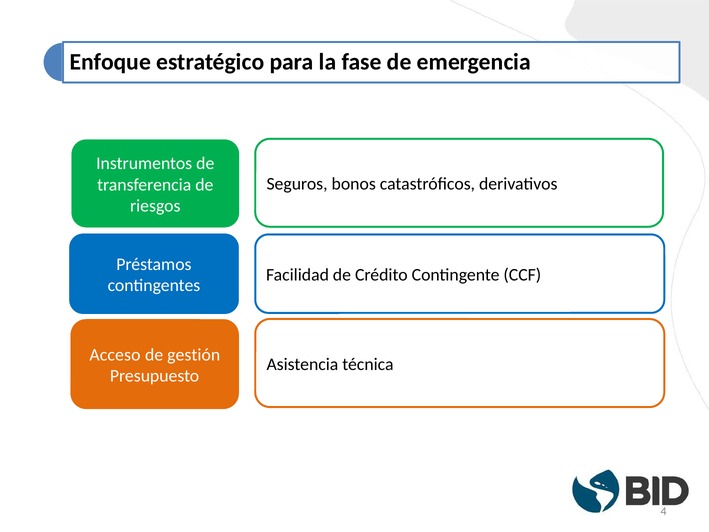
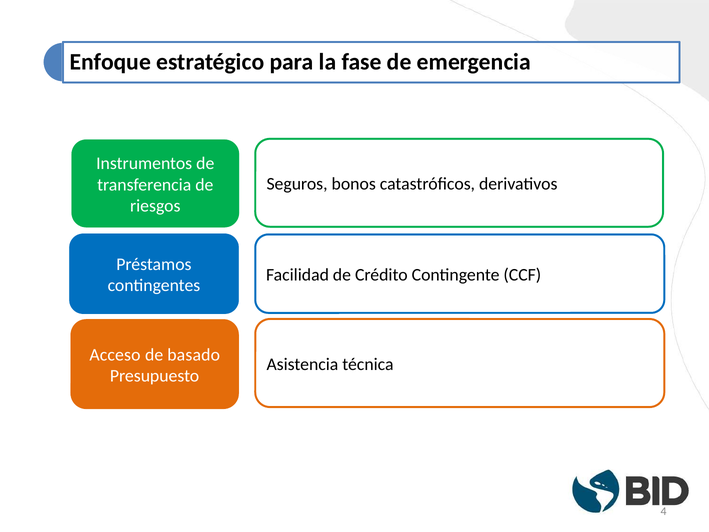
gestión: gestión -> basado (194, 355)
